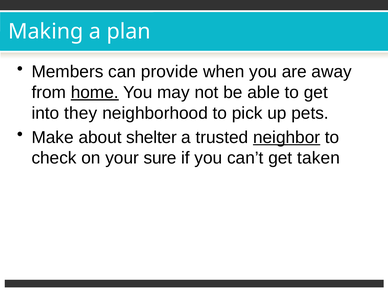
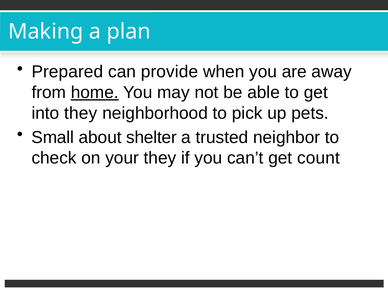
Members: Members -> Prepared (67, 72)
Make: Make -> Small (53, 137)
neighbor underline: present -> none (287, 137)
your sure: sure -> they (160, 158)
taken: taken -> count (319, 158)
